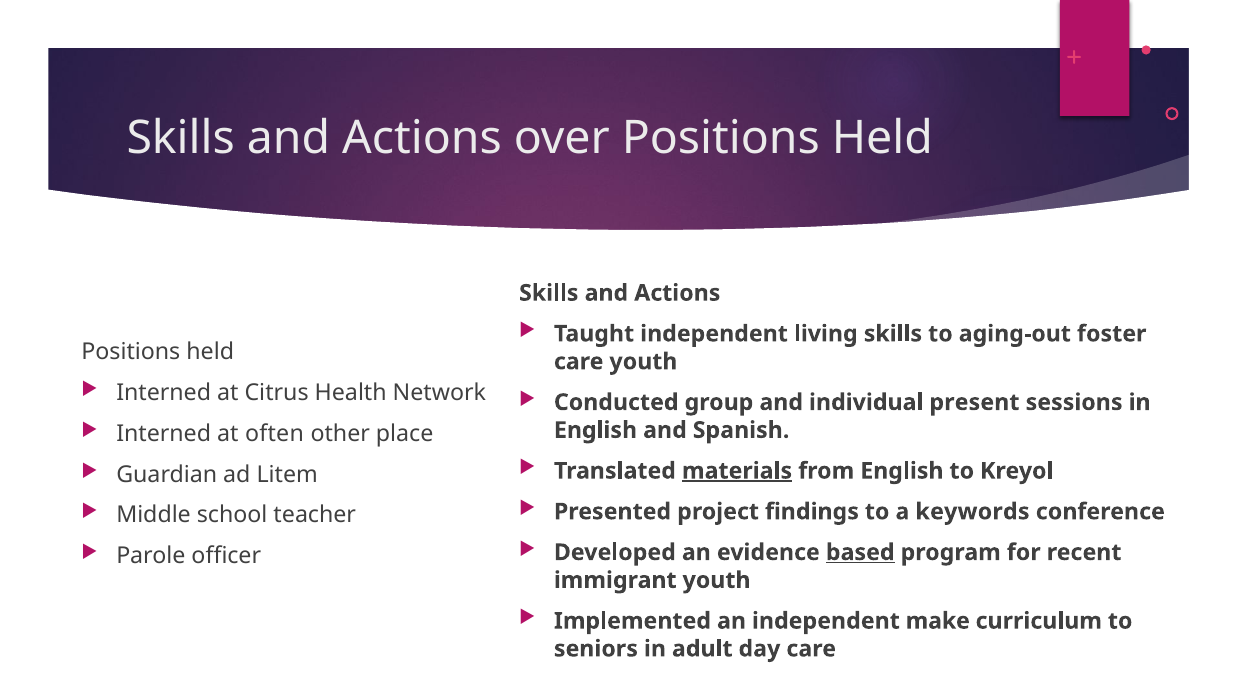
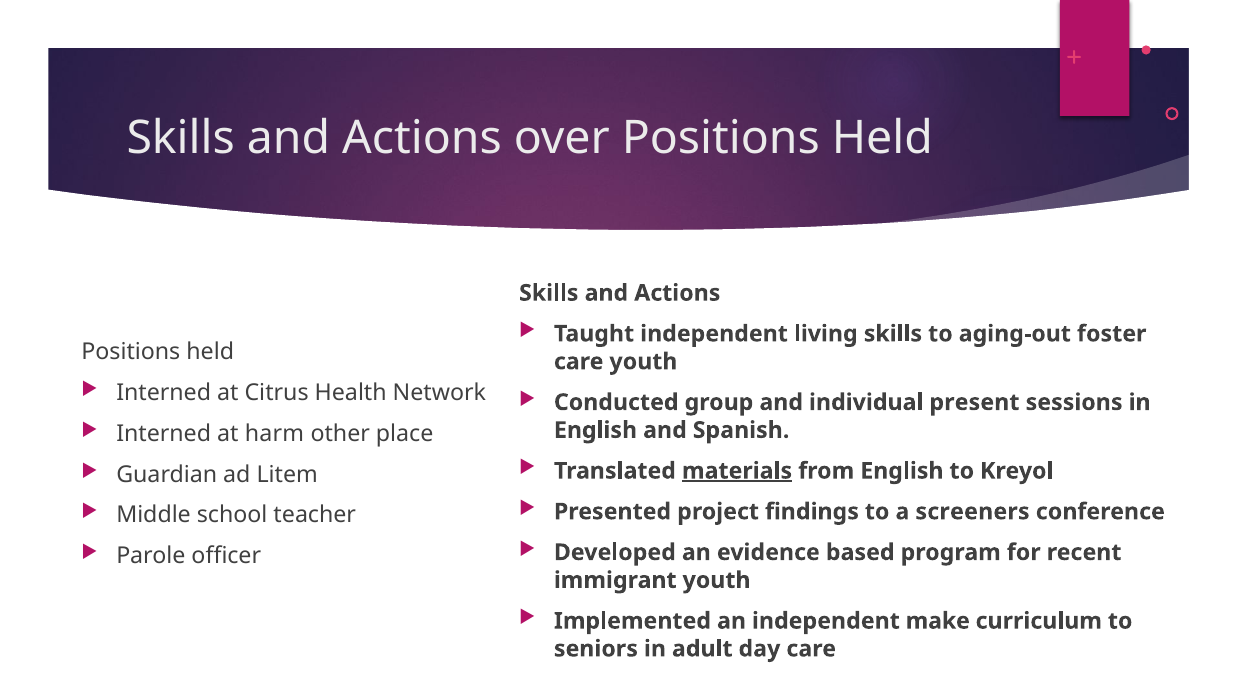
often: often -> harm (274, 434)
keywords: keywords -> screeners (973, 512)
based underline: present -> none (860, 553)
